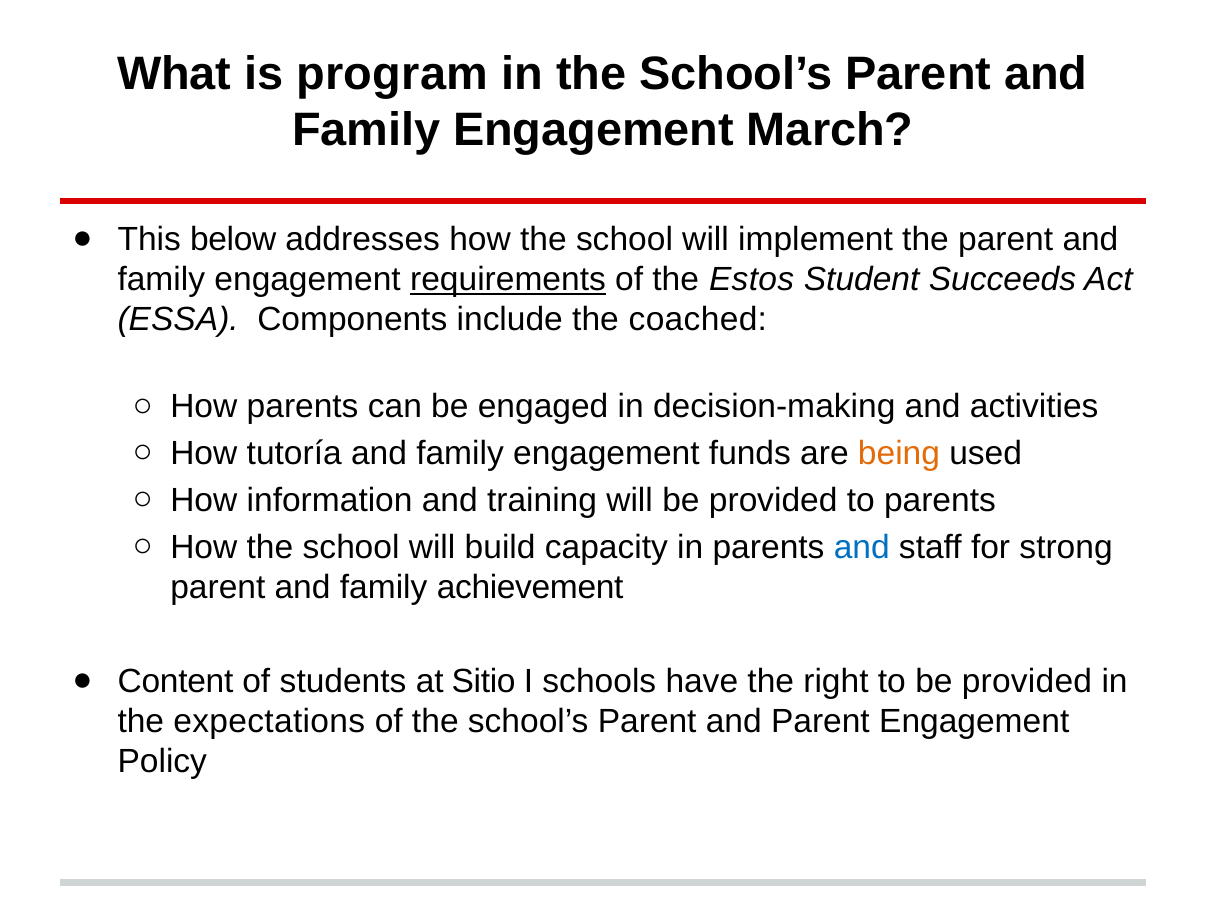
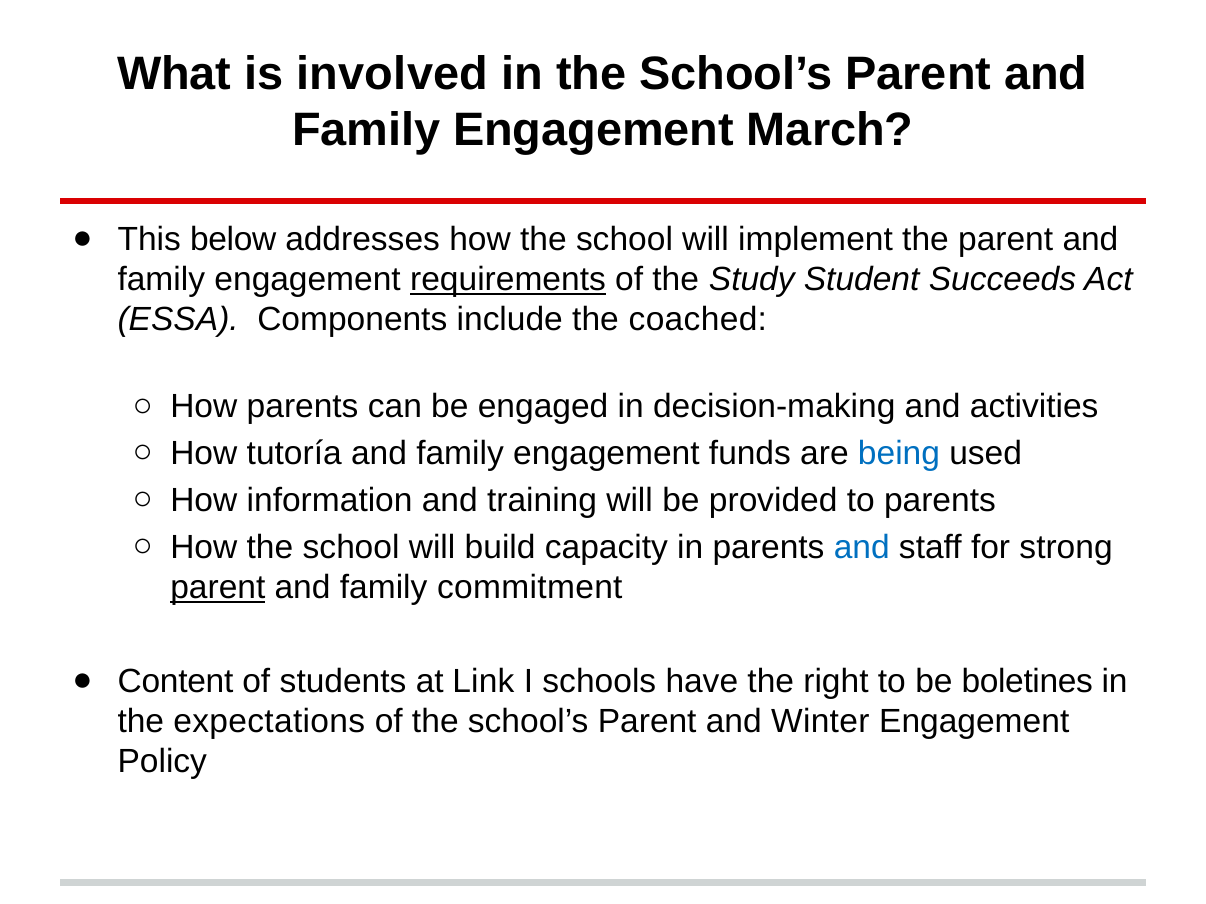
program: program -> involved (392, 74)
Estos: Estos -> Study (752, 280)
being colour: orange -> blue (899, 454)
parent underline: none -> present (218, 588)
achievement: achievement -> commitment (530, 588)
Sitio: Sitio -> Link (483, 682)
to be provided: provided -> boletines (1027, 682)
and Parent: Parent -> Winter (820, 722)
